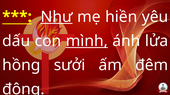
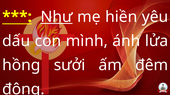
mình underline: present -> none (87, 41)
